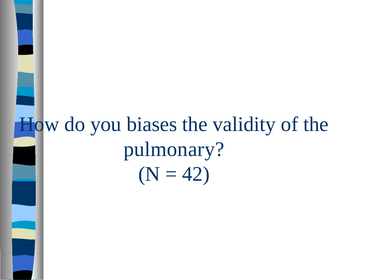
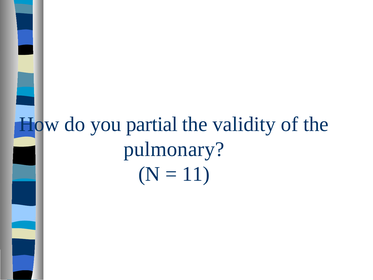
biases: biases -> partial (152, 124)
42: 42 -> 11 (196, 174)
